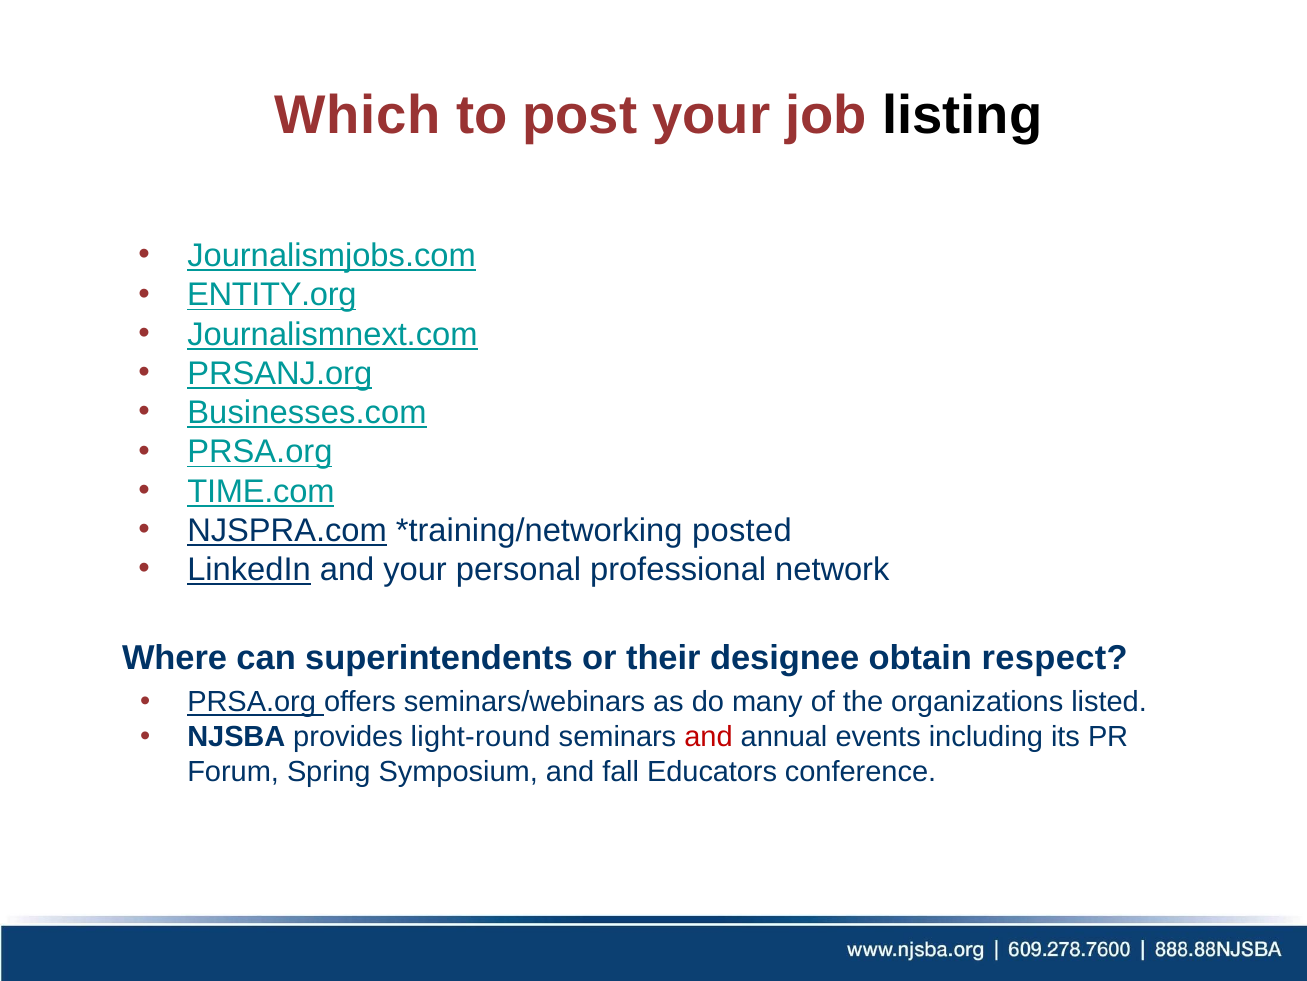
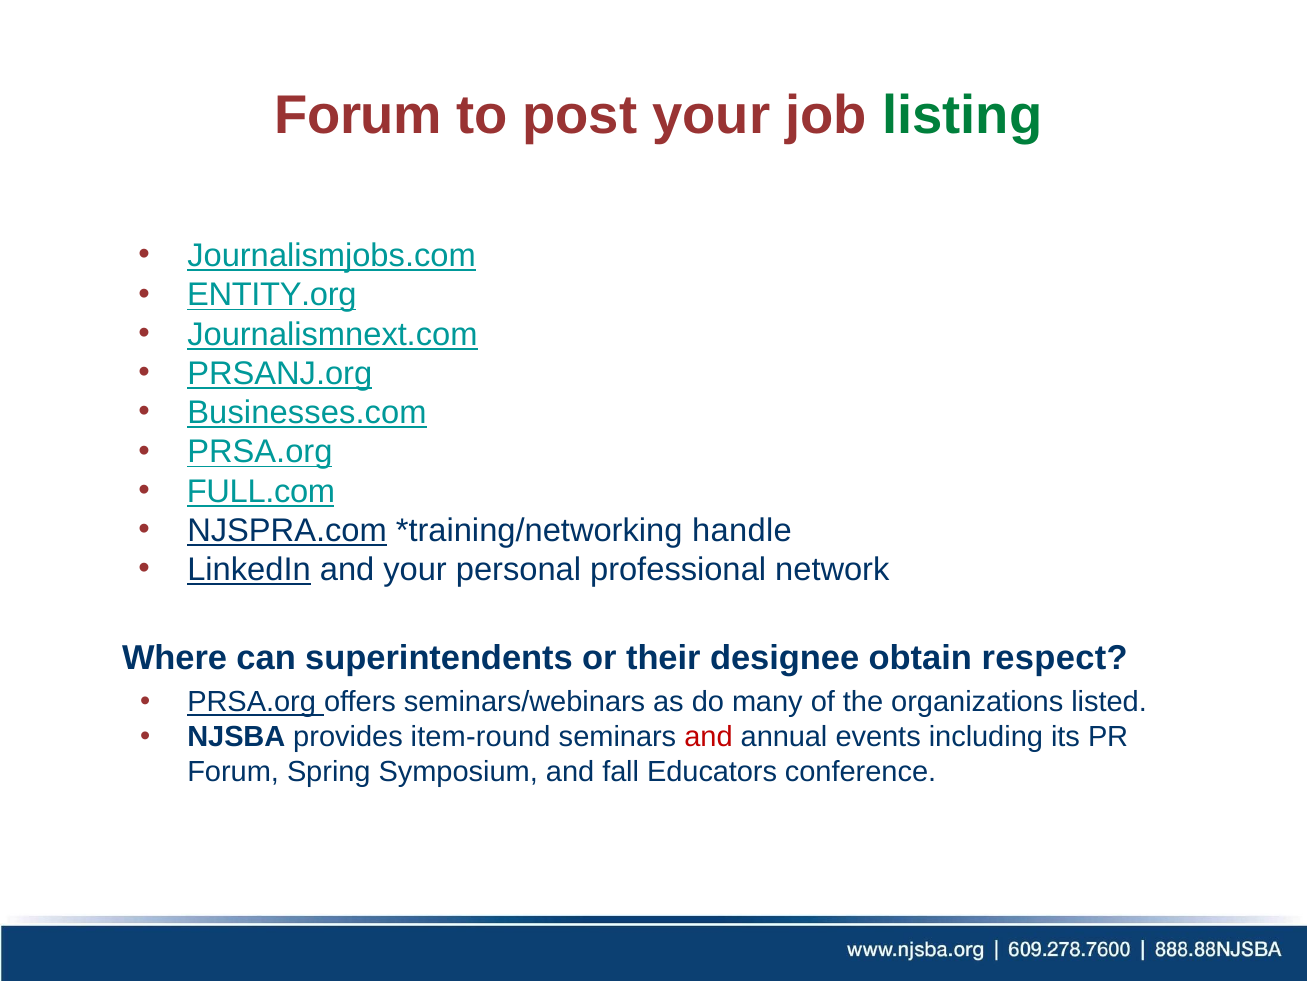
Which: Which -> Forum (358, 115)
listing colour: black -> green (962, 115)
TIME.com: TIME.com -> FULL.com (261, 491)
posted: posted -> handle (742, 530)
light-round: light-round -> item-round (481, 737)
